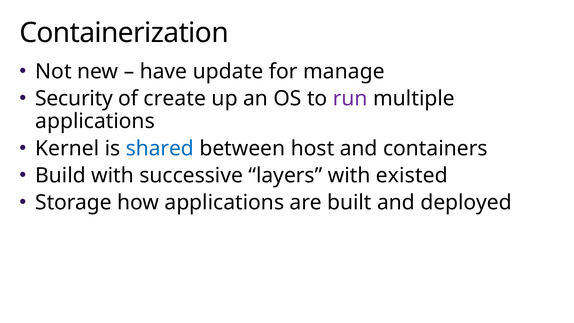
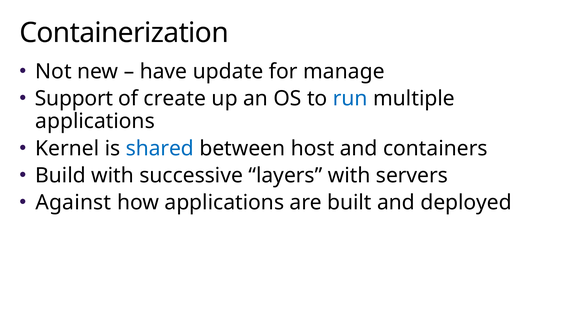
Security: Security -> Support (74, 98)
run colour: purple -> blue (350, 98)
existed: existed -> servers (412, 175)
Storage: Storage -> Against (73, 202)
